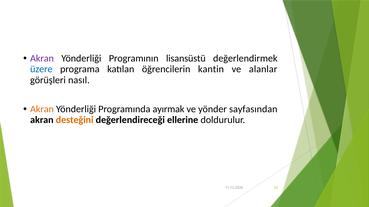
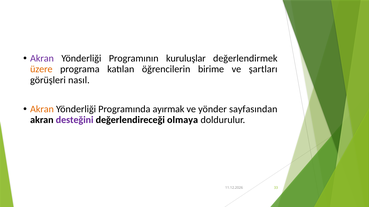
lisansüstü: lisansüstü -> kuruluşlar (186, 59)
üzere colour: blue -> orange (41, 69)
kantin: kantin -> birime (211, 69)
alanlar: alanlar -> şartları (263, 69)
desteğini colour: orange -> purple (75, 120)
ellerine: ellerine -> olmaya (183, 120)
